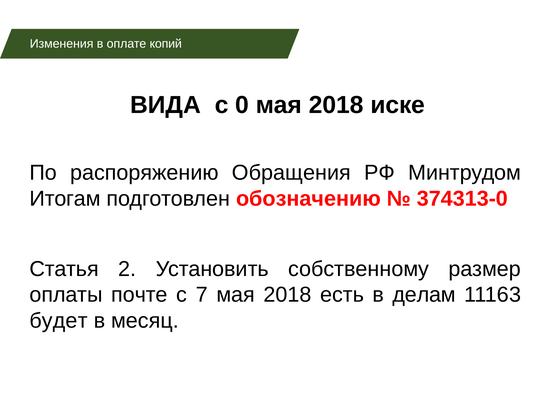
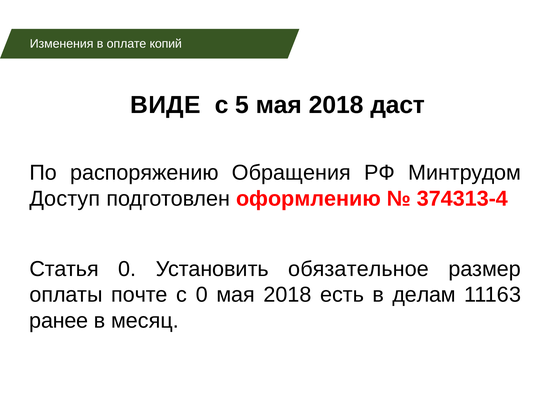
ВИДА: ВИДА -> ВИДЕ (165, 105)
0: 0 -> 5 (242, 105)
иске: иске -> даст (398, 105)
Итогам: Итогам -> Доступ (65, 199)
обозначению: обозначению -> оформлению (308, 199)
374313-0: 374313-0 -> 374313-4 (462, 199)
Статья 2: 2 -> 0 (127, 269)
собственному: собственному -> обязательное (359, 269)
с 7: 7 -> 0 (202, 295)
будет: будет -> ранее (59, 321)
